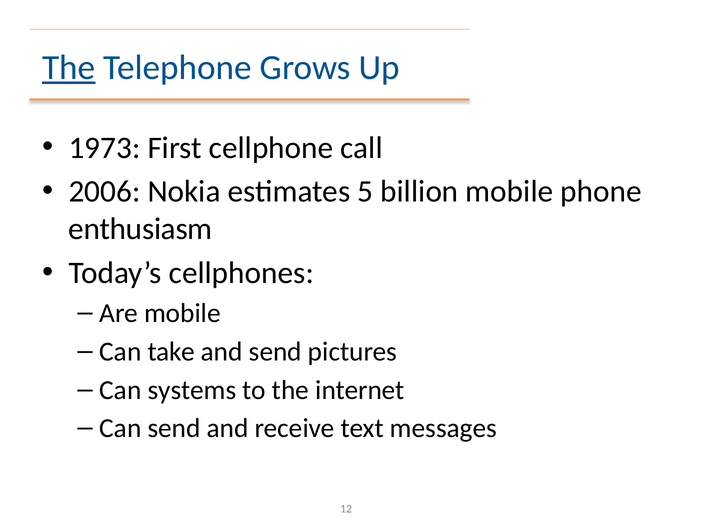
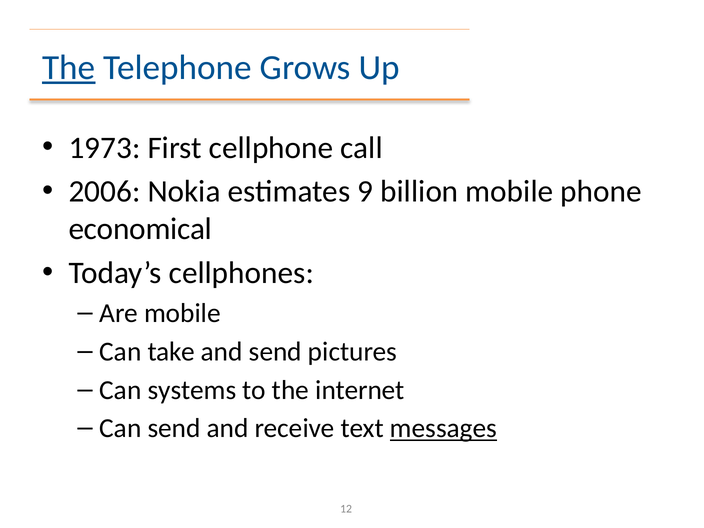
5: 5 -> 9 (365, 192)
enthusiasm: enthusiasm -> economical (140, 229)
messages underline: none -> present (443, 428)
